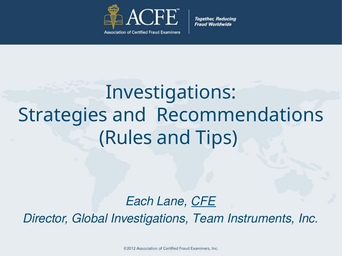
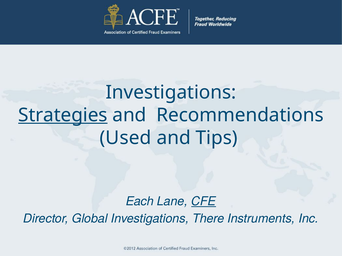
Strategies underline: none -> present (63, 115)
Rules: Rules -> Used (126, 138)
Team: Team -> There (208, 219)
